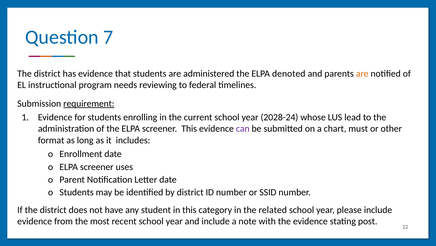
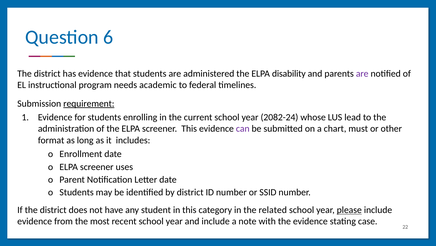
7: 7 -> 6 (108, 37)
denoted: denoted -> disability (289, 73)
are colour: orange -> purple (362, 73)
reviewing: reviewing -> academic (158, 85)
2028-24: 2028-24 -> 2082-24 (279, 117)
please underline: none -> present (349, 209)
post: post -> case (368, 221)
